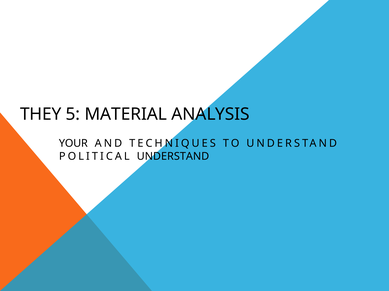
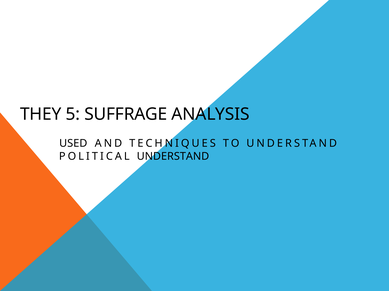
MATERIAL: MATERIAL -> SUFFRAGE (126, 115)
YOUR: YOUR -> USED (73, 144)
